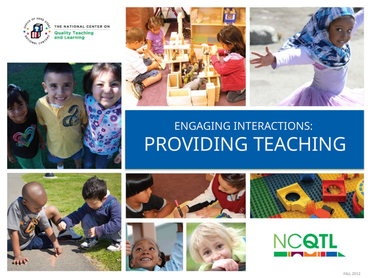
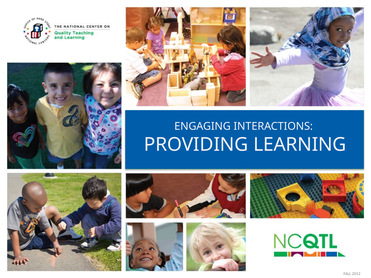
TEACHING: TEACHING -> LEARNING (300, 145)
